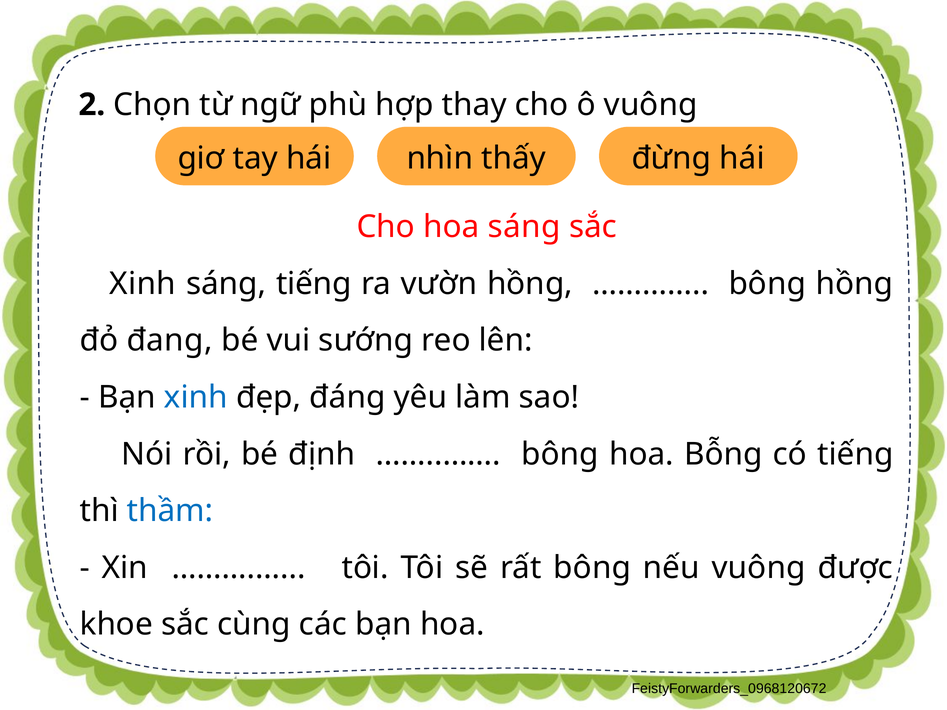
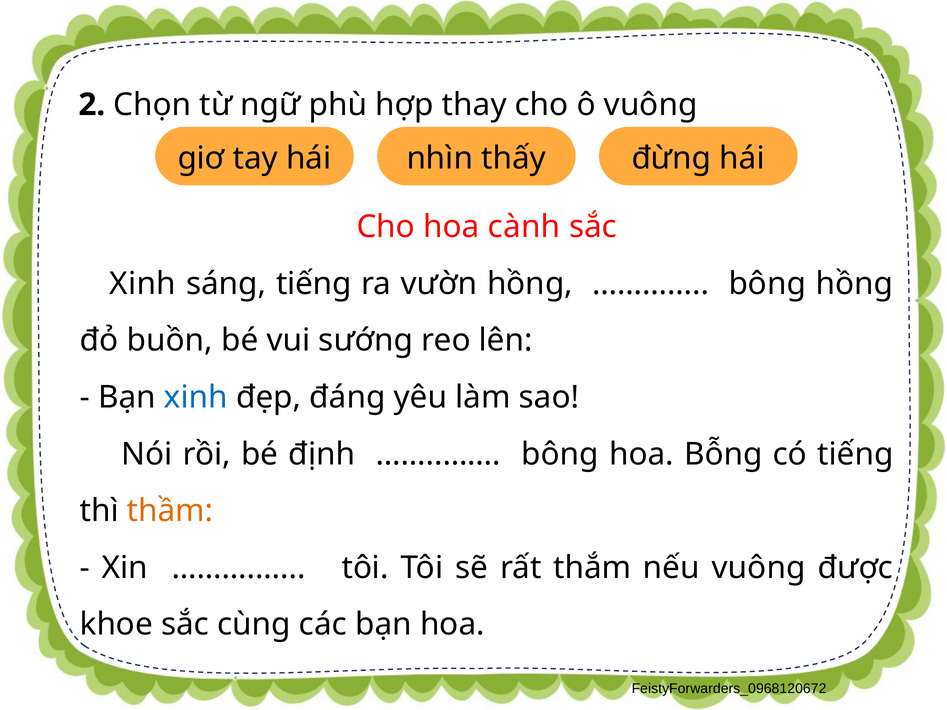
hoa sáng: sáng -> cành (524, 227)
đang: đang -> buồn (170, 341)
thầm colour: blue -> orange (170, 511)
rất bông: bông -> thắm (592, 568)
